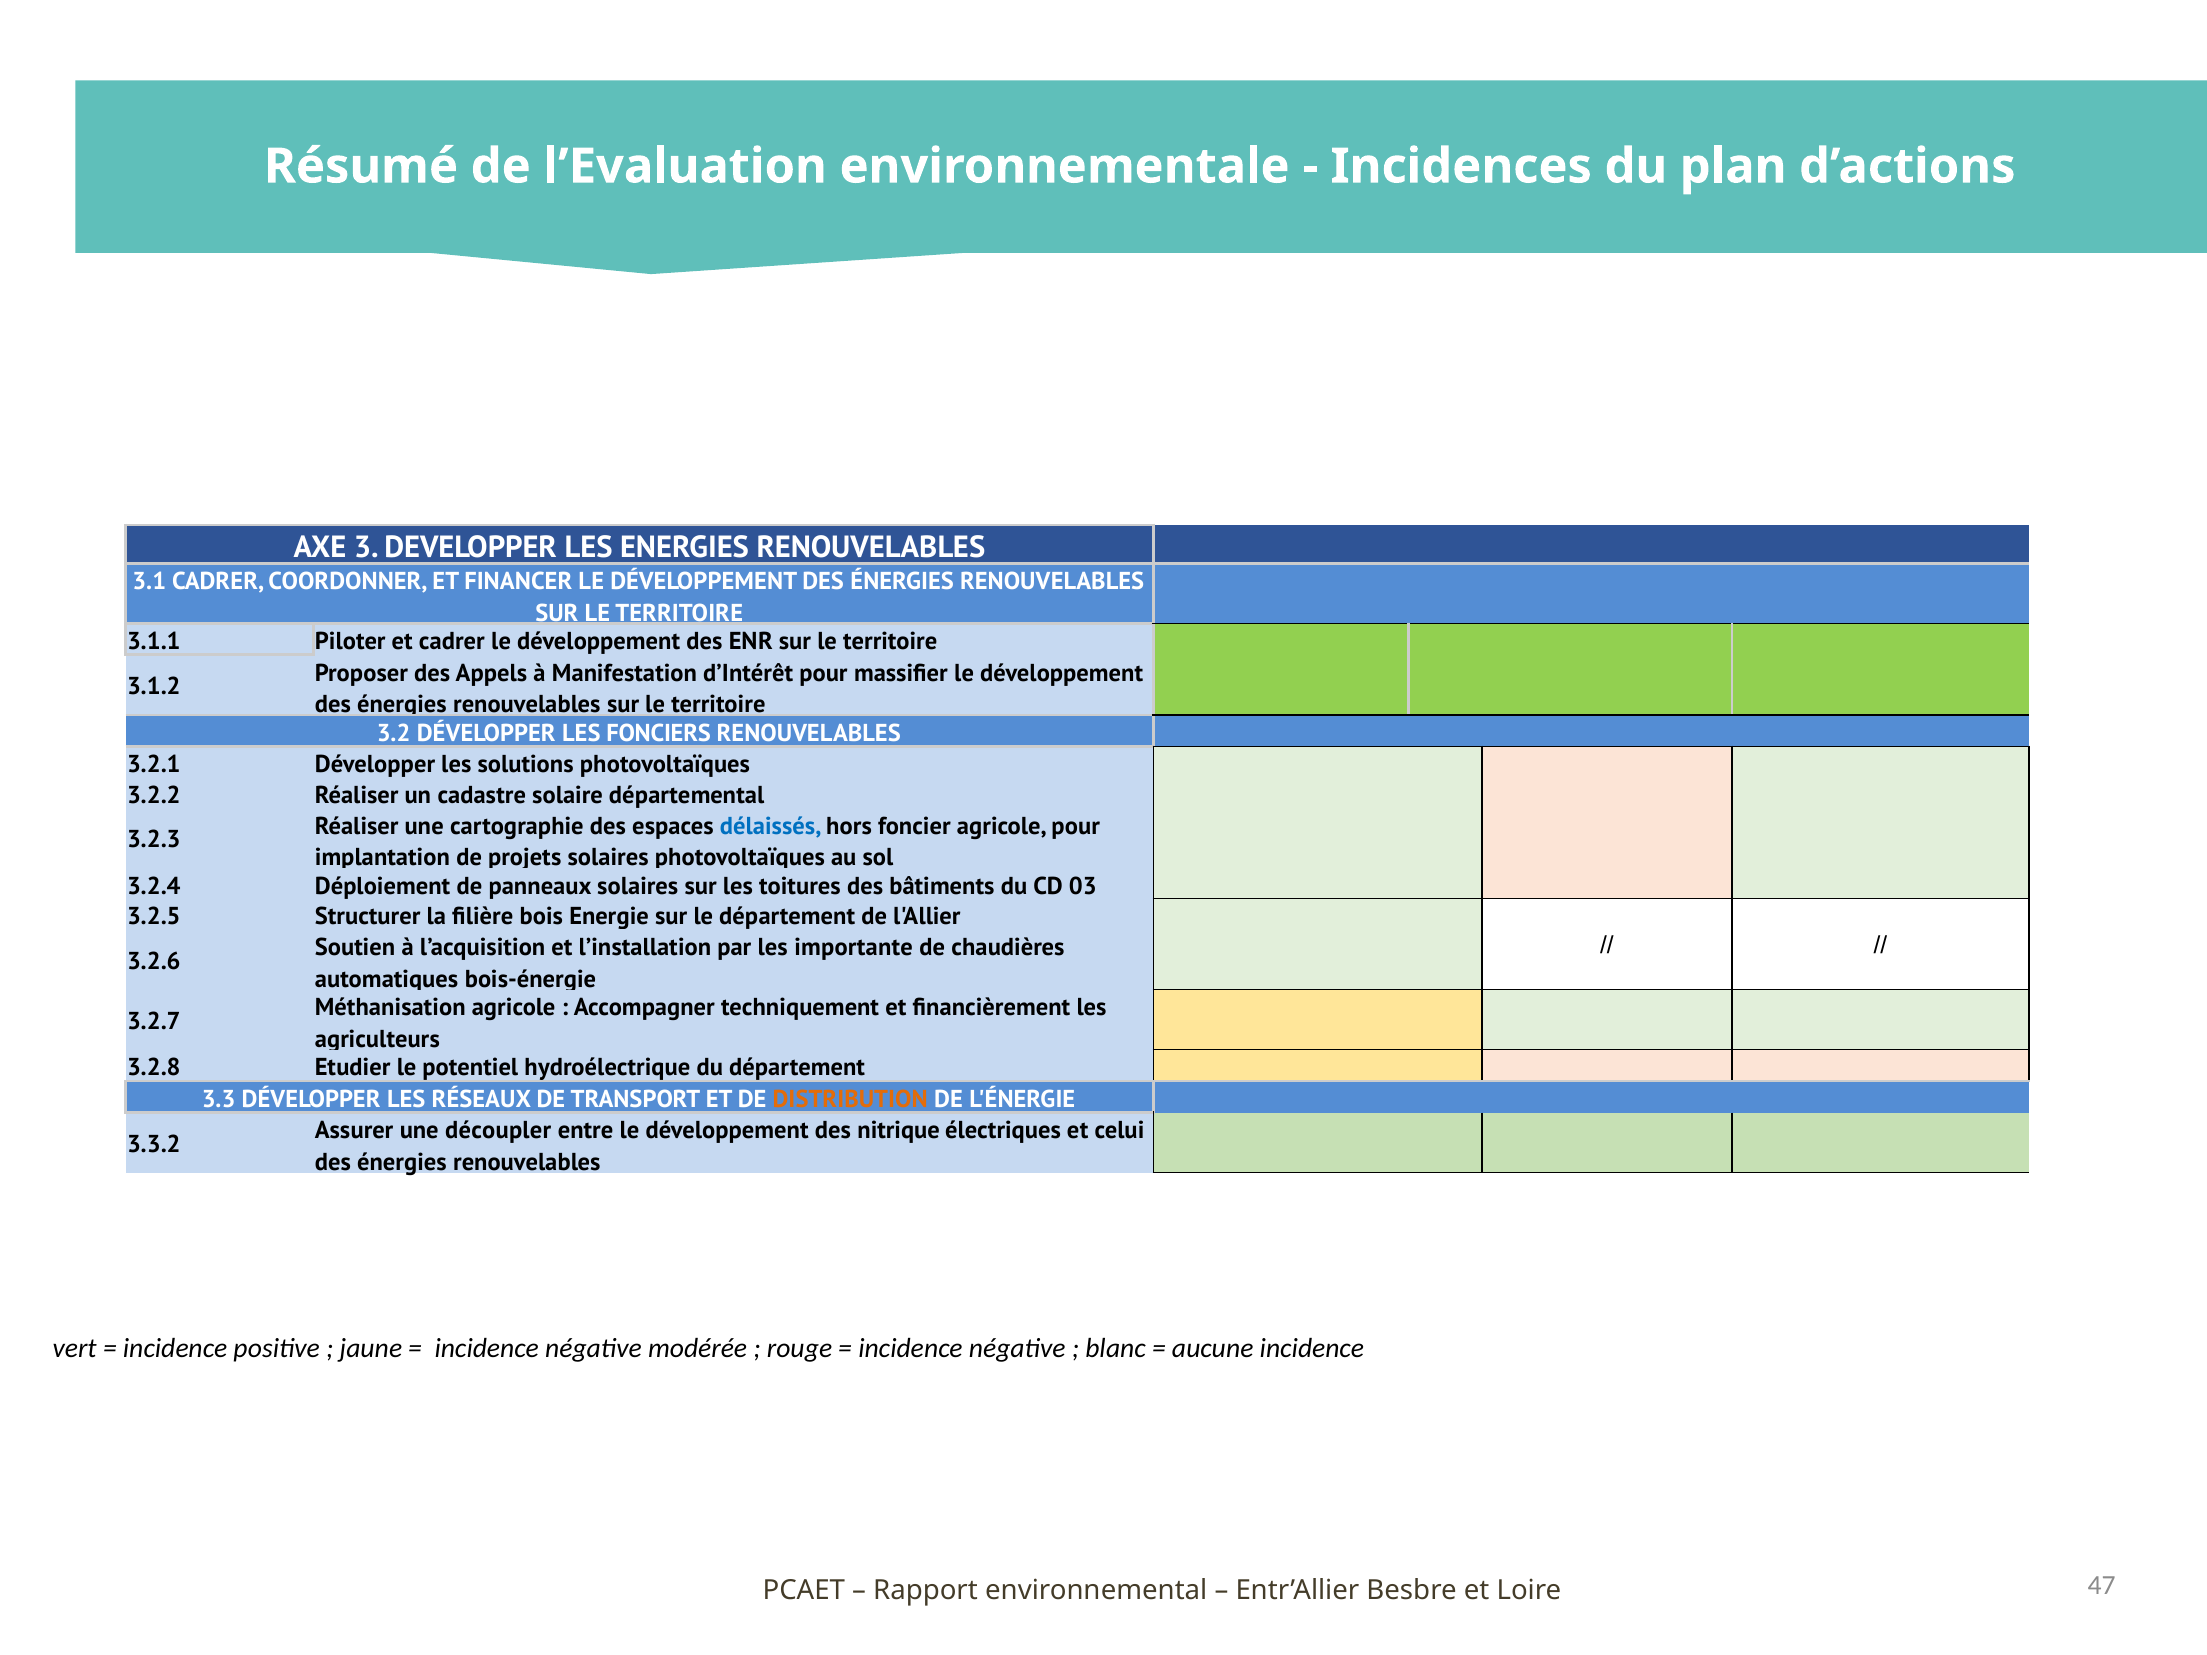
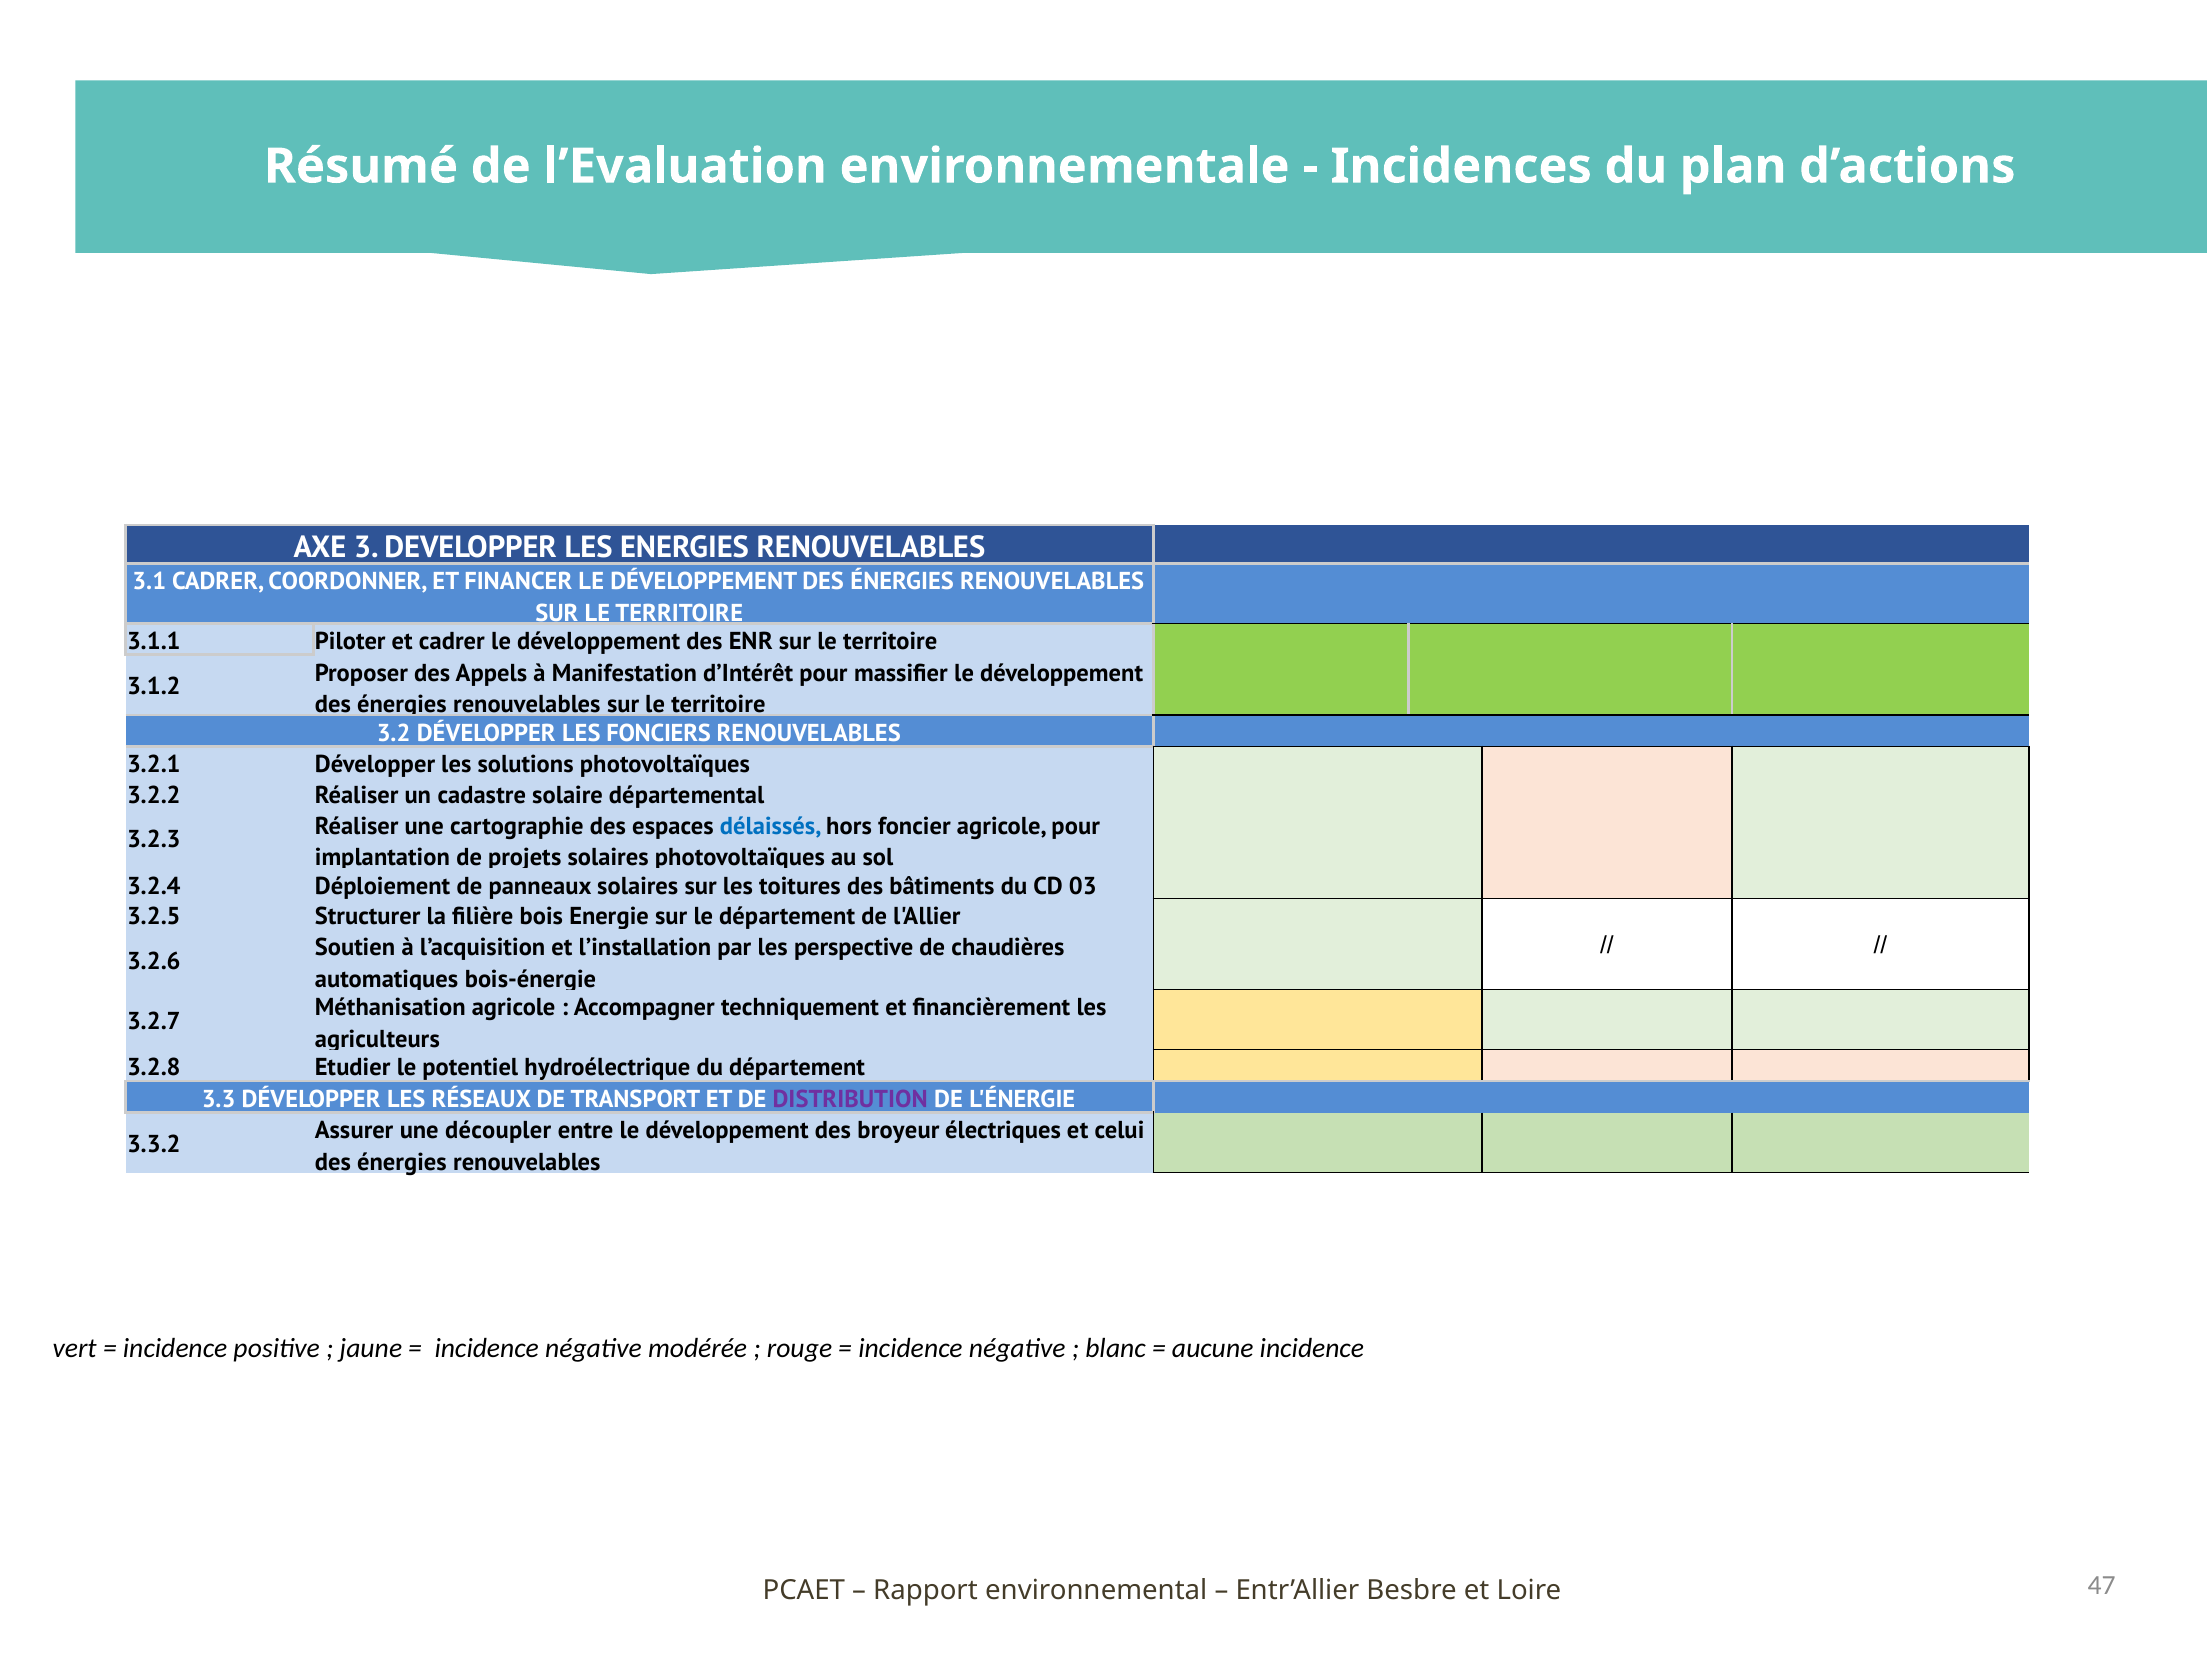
importante: importante -> perspective (854, 948)
DISTRIBUTION colour: orange -> purple (850, 1099)
nitrique: nitrique -> broyeur (898, 1131)
